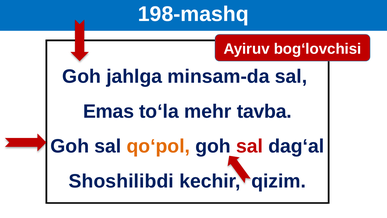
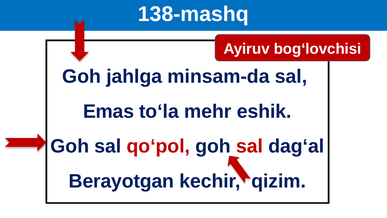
198-mashq: 198-mashq -> 138-mashq (193, 14)
tavba: tavba -> eshik (264, 111)
qo‘pol colour: orange -> red (158, 146)
Shoshilibdi: Shoshilibdi -> Berayotgan (121, 181)
